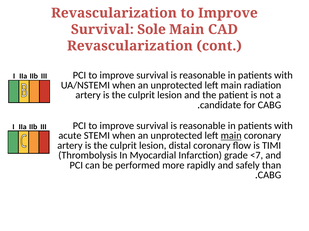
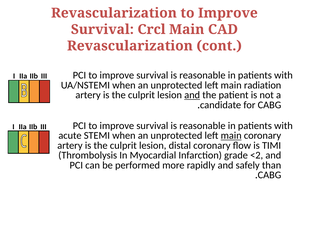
Sole: Sole -> Crcl (152, 30)
and underline: none -> present (192, 95)
<7: <7 -> <2 (257, 156)
